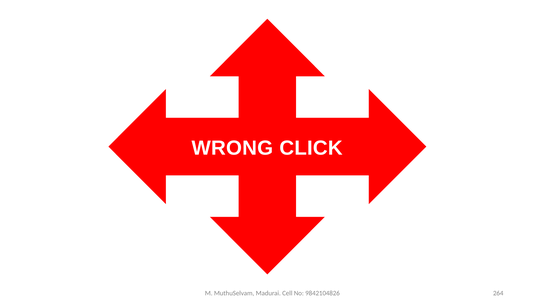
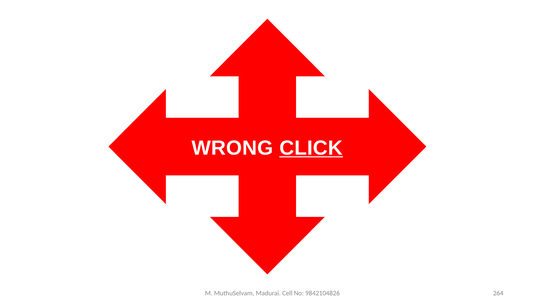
CLICK underline: none -> present (311, 148)
